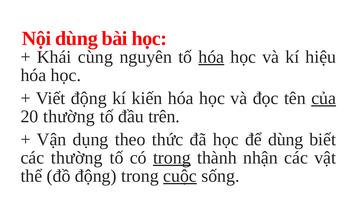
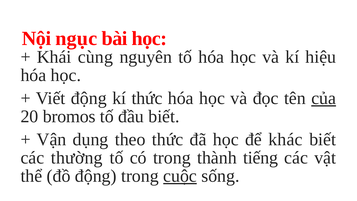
Nội dùng: dùng -> ngục (76, 38)
hóa underline: present -> none (211, 57)
kí kiến: kiến -> thức (147, 98)
20 thường: thường -> bromos (69, 116)
đầu trên: trên -> biết (164, 116)
để dùng: dùng -> khác (285, 139)
trong underline: present -> none (172, 158)
nhận: nhận -> tiếng (261, 158)
